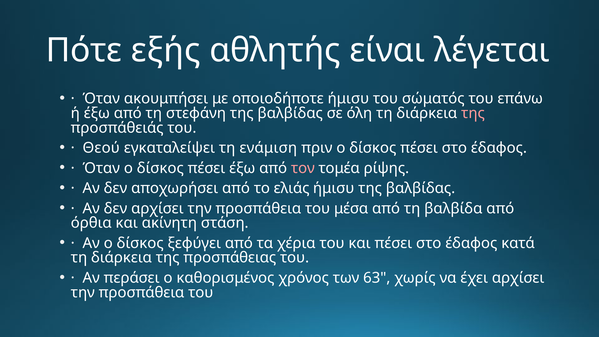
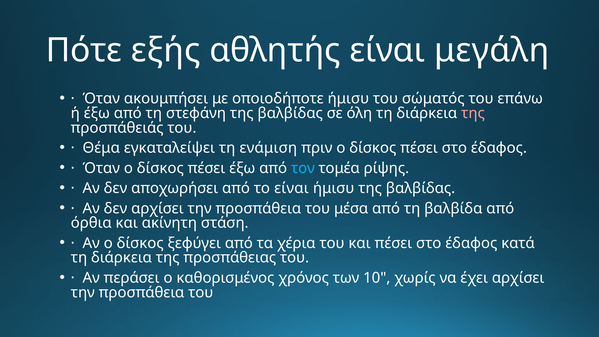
λέγεται: λέγεται -> μεγάλη (492, 50)
Θεού: Θεού -> Θέμα (101, 148)
τον colour: pink -> light blue (303, 168)
το ελιάς: ελιάς -> είναι (291, 188)
63: 63 -> 10 (377, 278)
